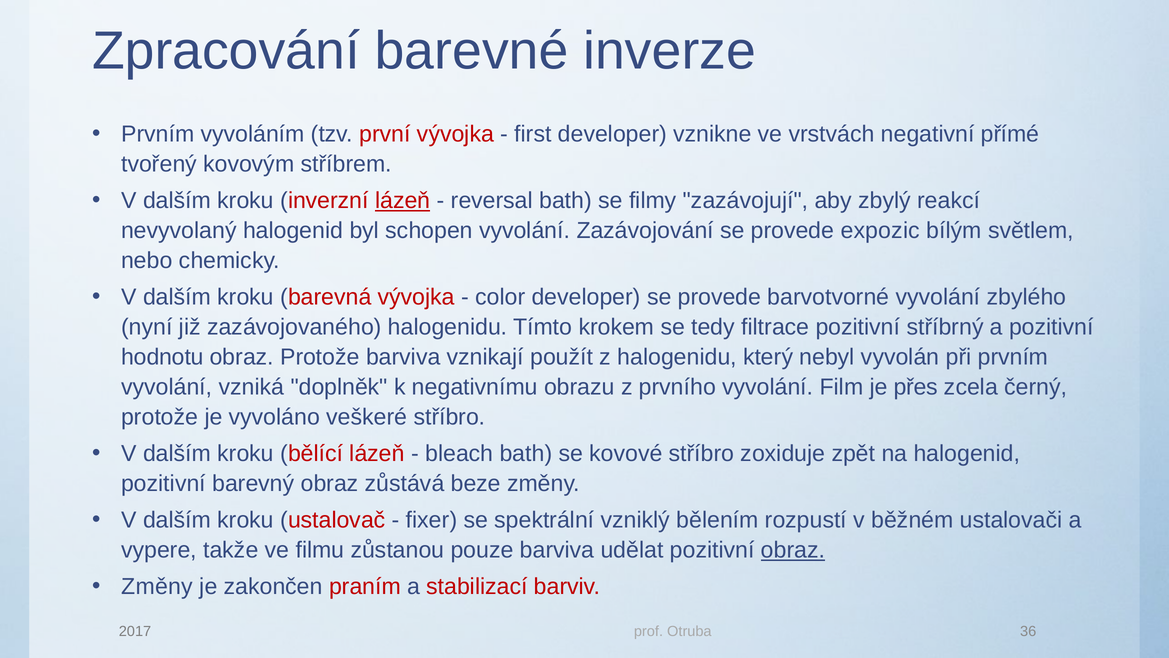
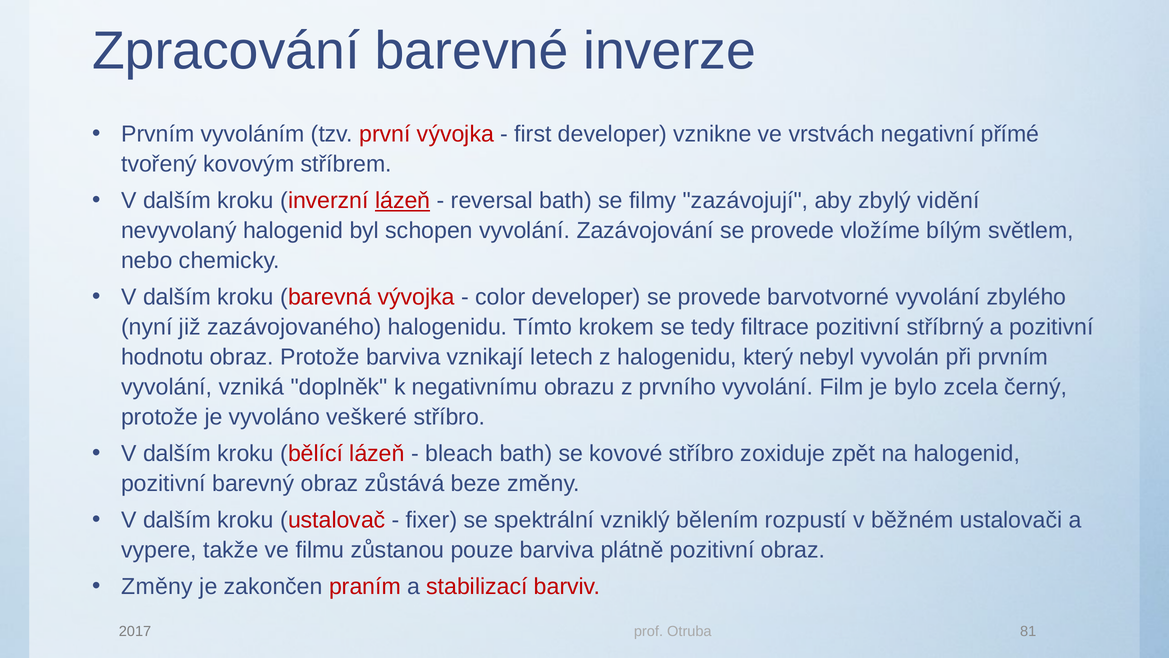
reakcí: reakcí -> vidění (949, 201)
expozic: expozic -> vložíme (880, 231)
použít: použít -> letech (562, 357)
přes: přes -> bylo (916, 387)
udělat: udělat -> plátně (632, 550)
obraz underline: present -> none (793, 550)
36: 36 -> 81 (1028, 631)
